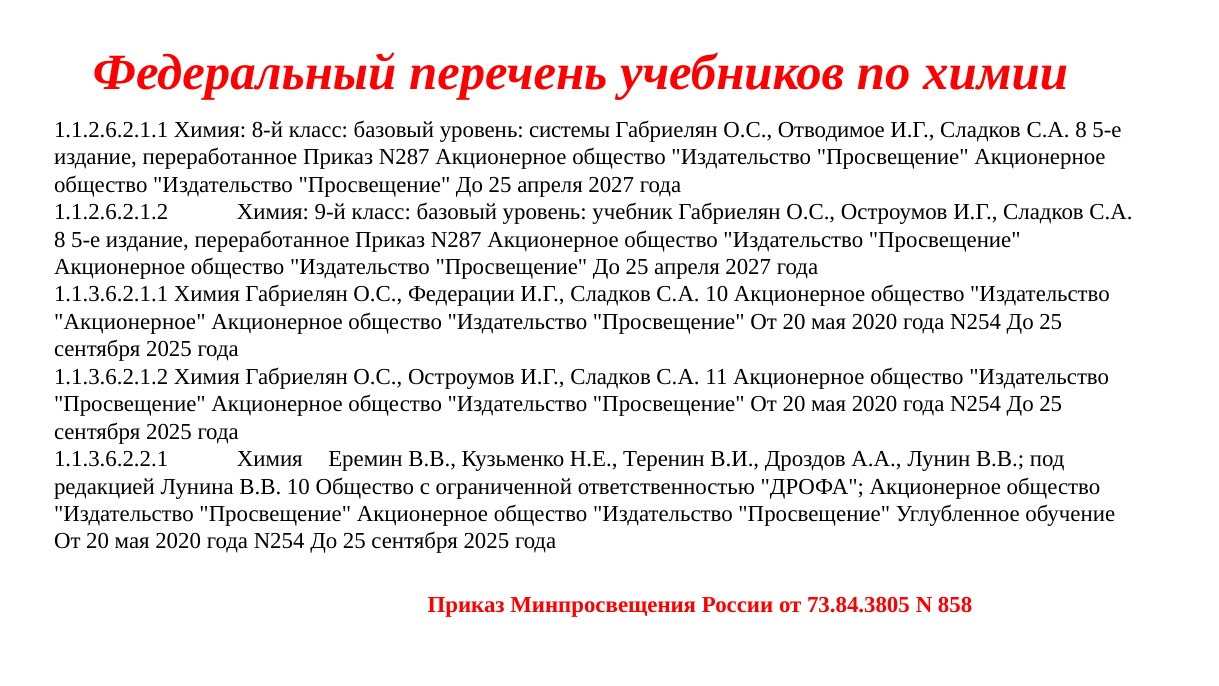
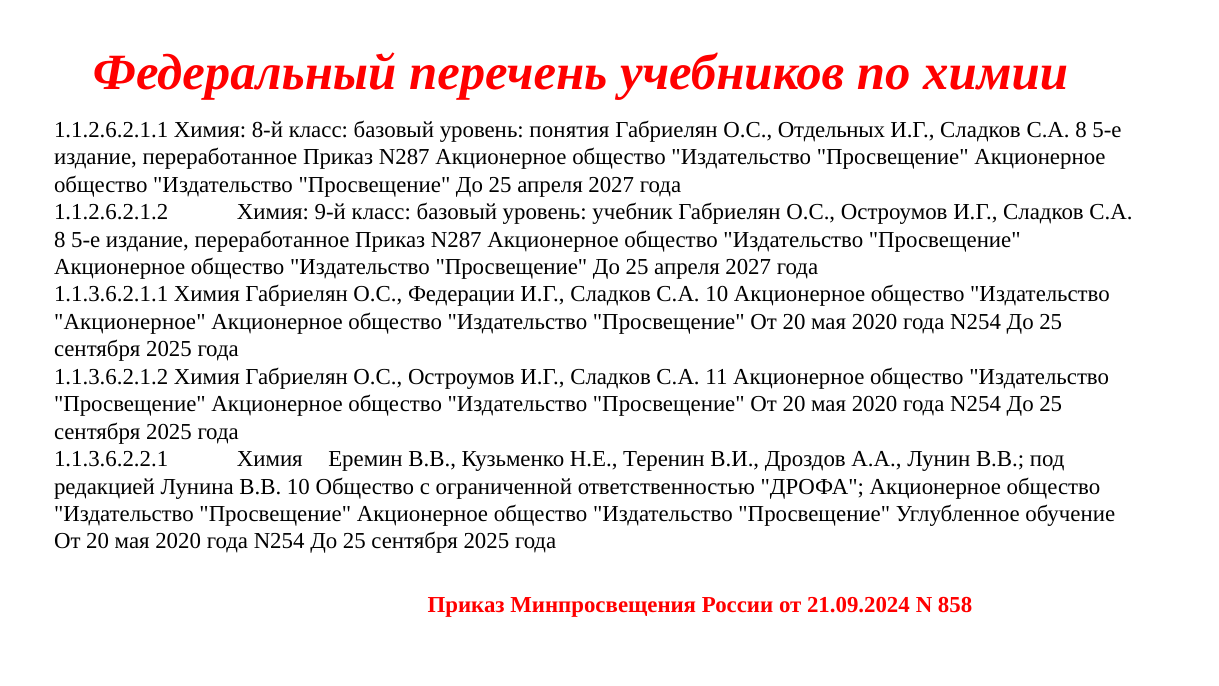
системы: системы -> понятия (569, 130)
Отводимое: Отводимое -> Отдельных (831, 130)
73.84.3805: 73.84.3805 -> 21.09.2024 (858, 604)
